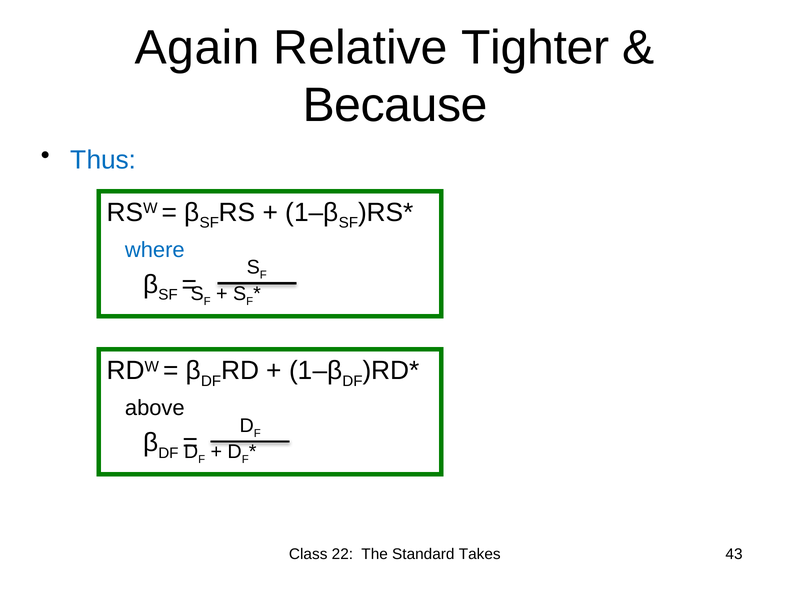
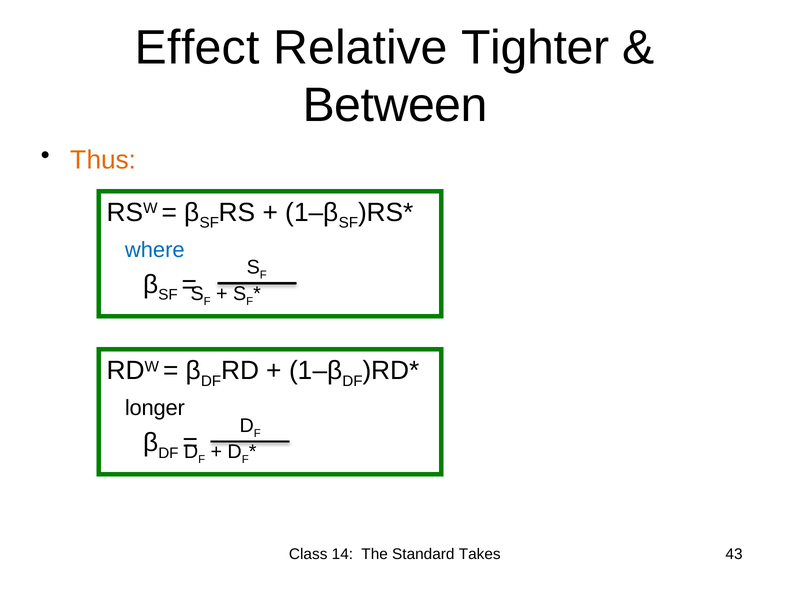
Again: Again -> Effect (197, 48)
Because: Because -> Between (395, 105)
Thus colour: blue -> orange (103, 160)
above: above -> longer (155, 408)
22: 22 -> 14 (342, 554)
